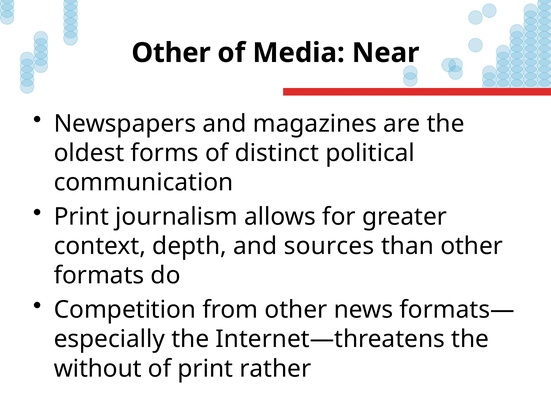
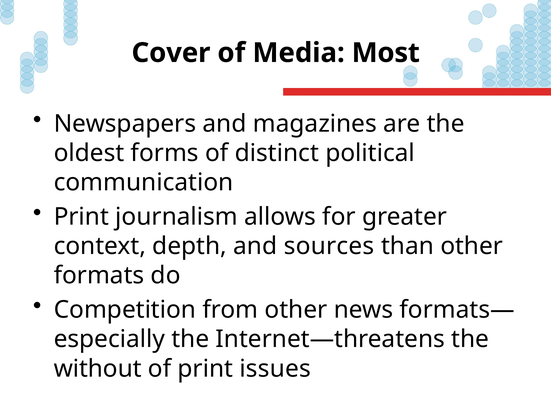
Other: Other -> Cover (171, 53)
Near: Near -> Most (386, 53)
rather: rather -> issues (275, 369)
